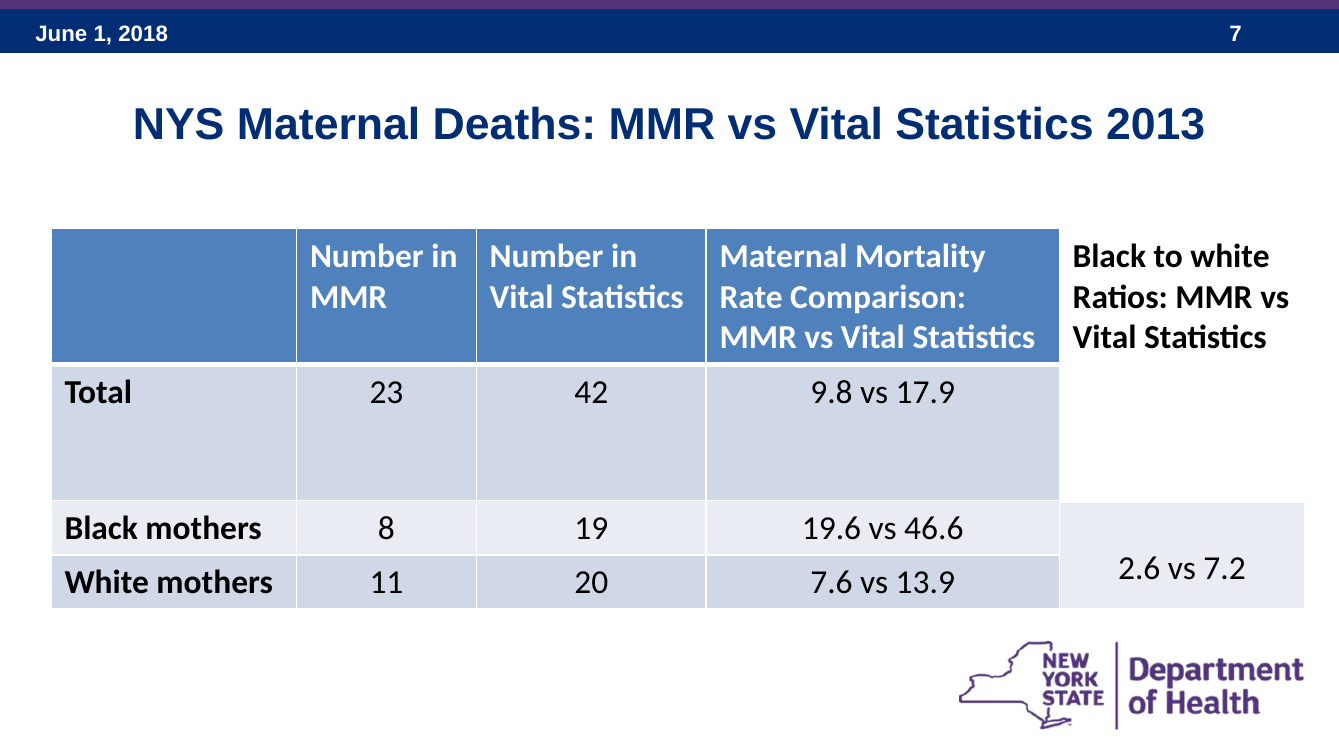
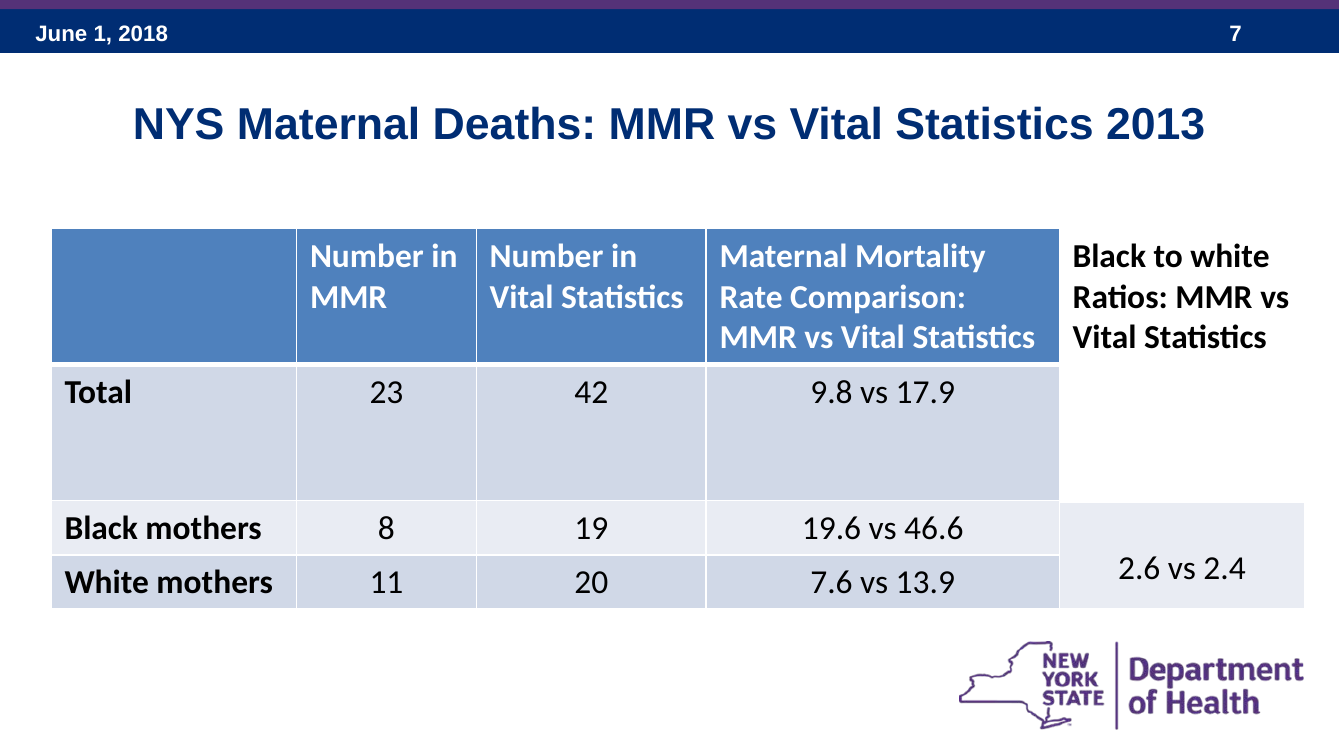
7.2: 7.2 -> 2.4 (1225, 569)
